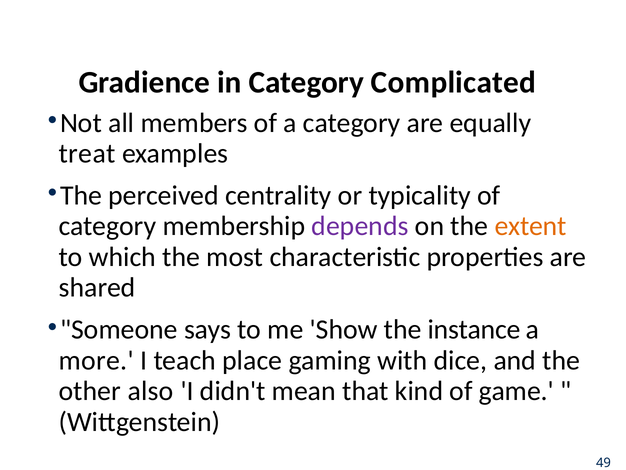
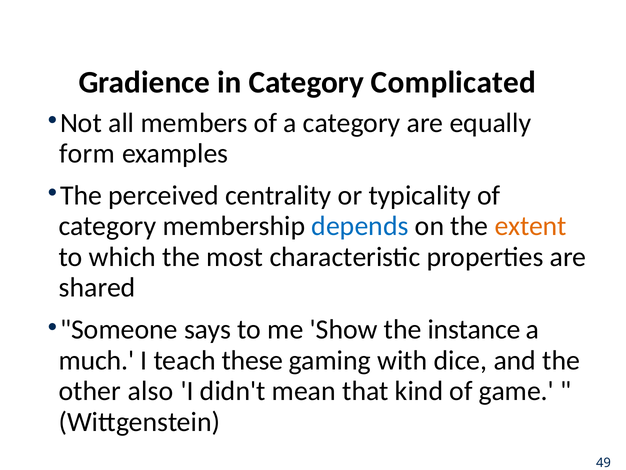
treat: treat -> form (87, 154)
depends colour: purple -> blue (360, 226)
more: more -> much (96, 360)
place: place -> these (252, 360)
